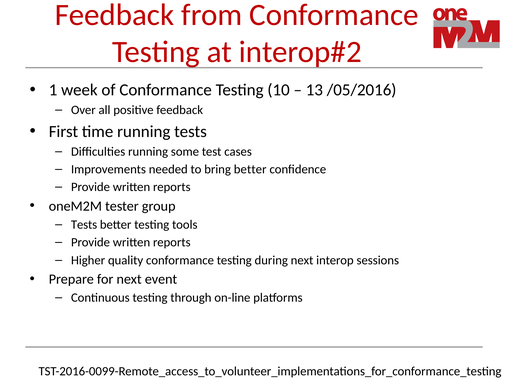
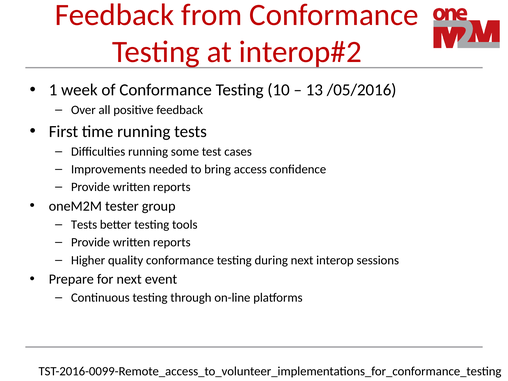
bring better: better -> access (250, 169)
